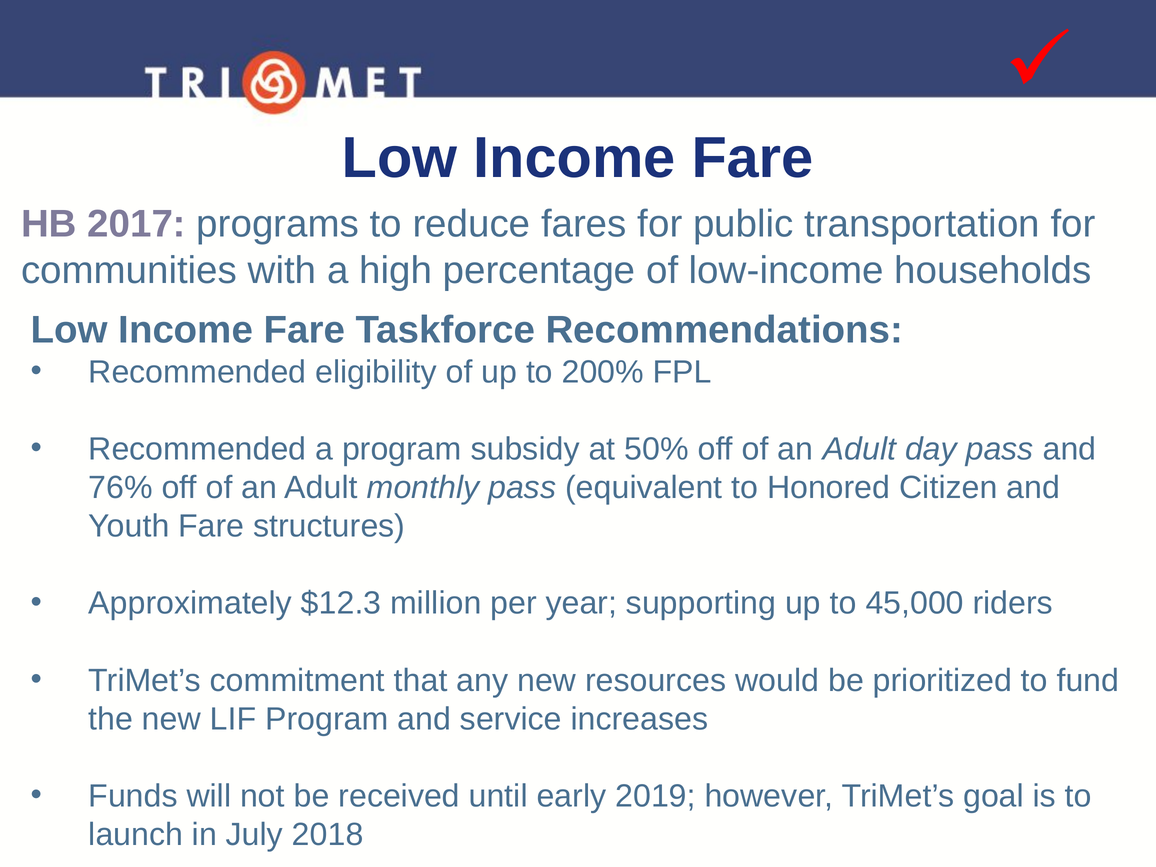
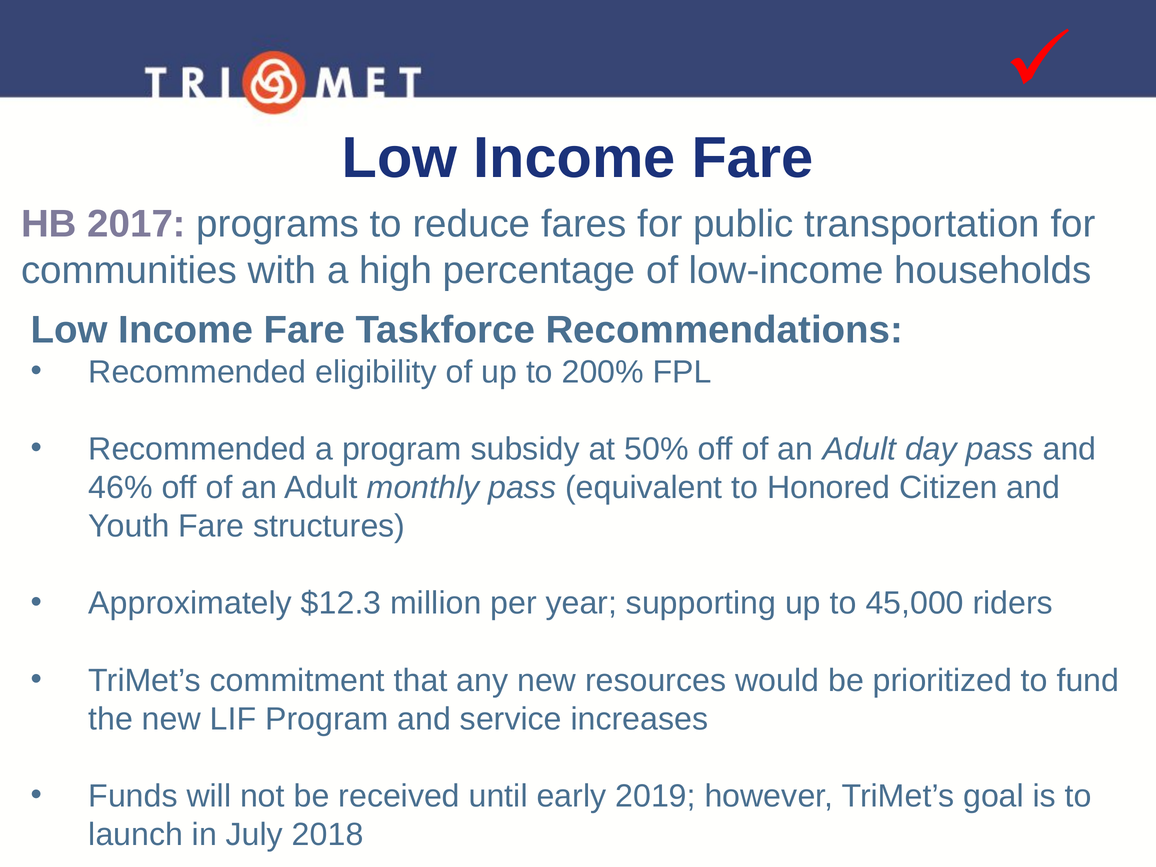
76%: 76% -> 46% (121, 488)
